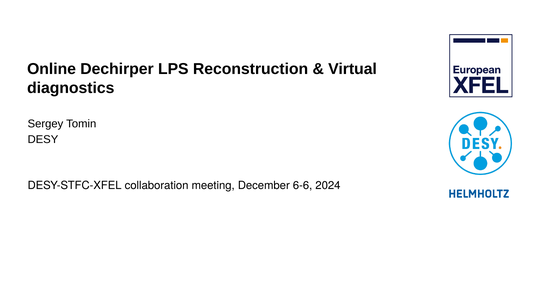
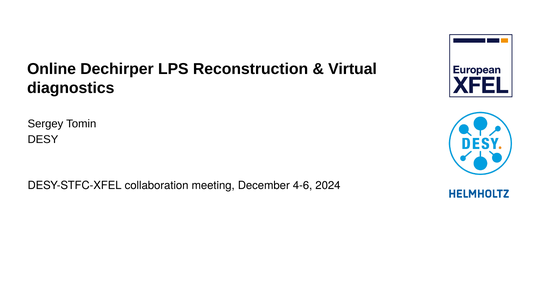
6-6: 6-6 -> 4-6 (303, 185)
